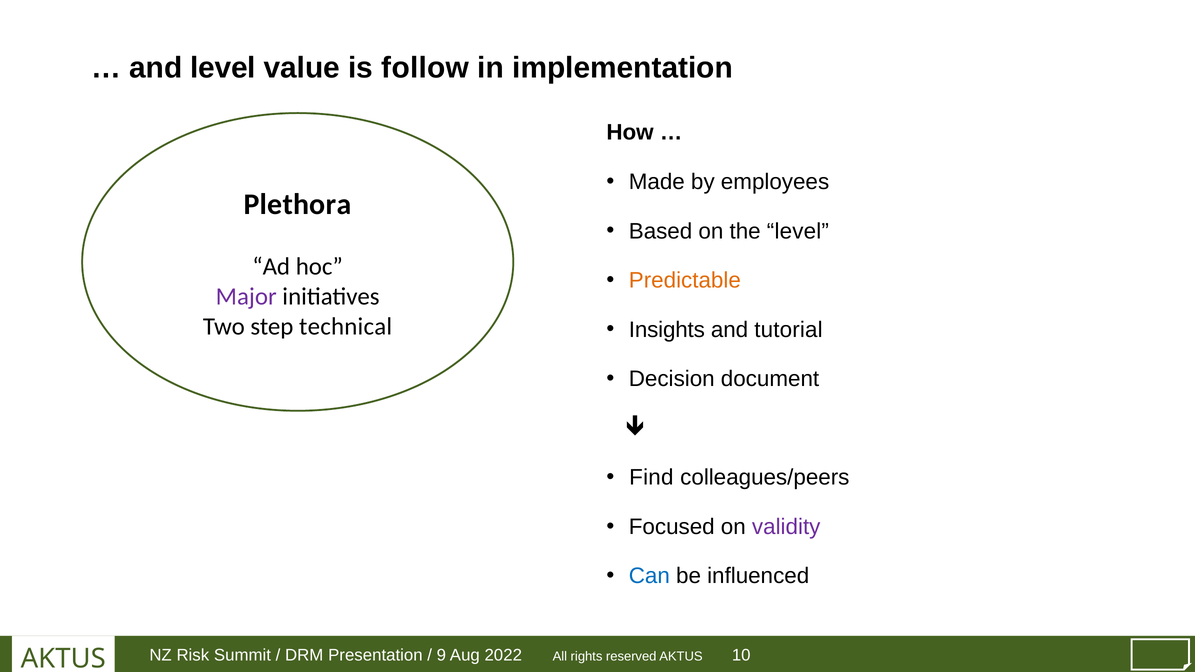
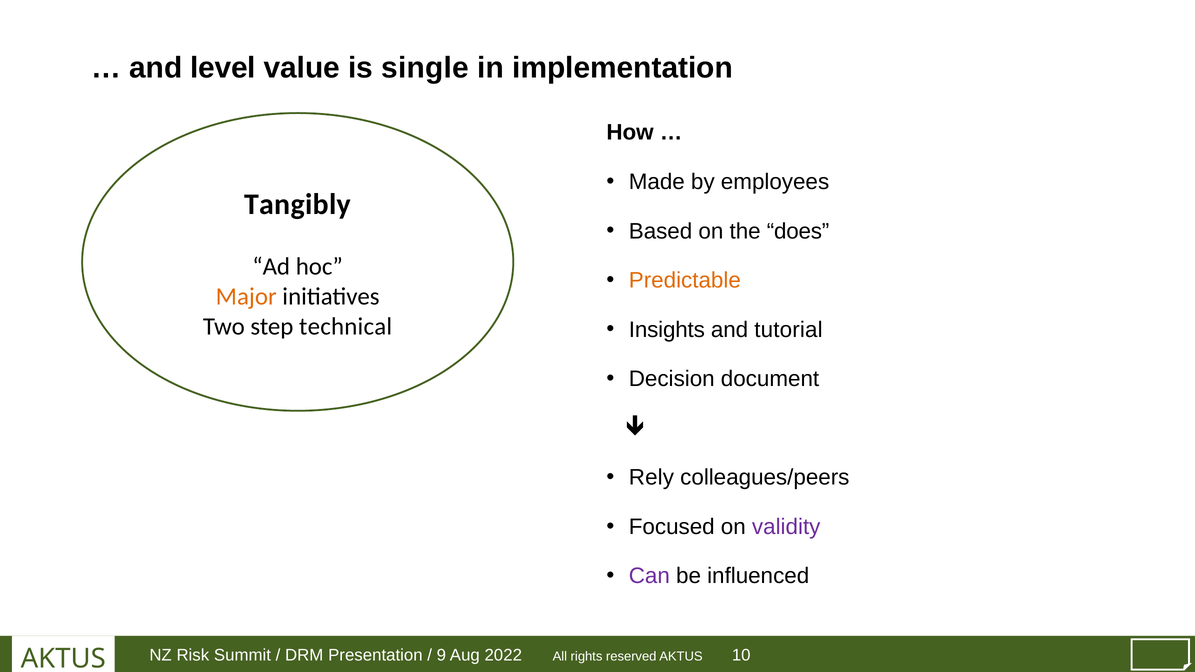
follow: follow -> single (425, 68)
Plethora: Plethora -> Tangibly (297, 204)
the level: level -> does (798, 231)
Major colour: purple -> orange (246, 297)
Find: Find -> Rely (651, 478)
Can colour: blue -> purple (649, 576)
